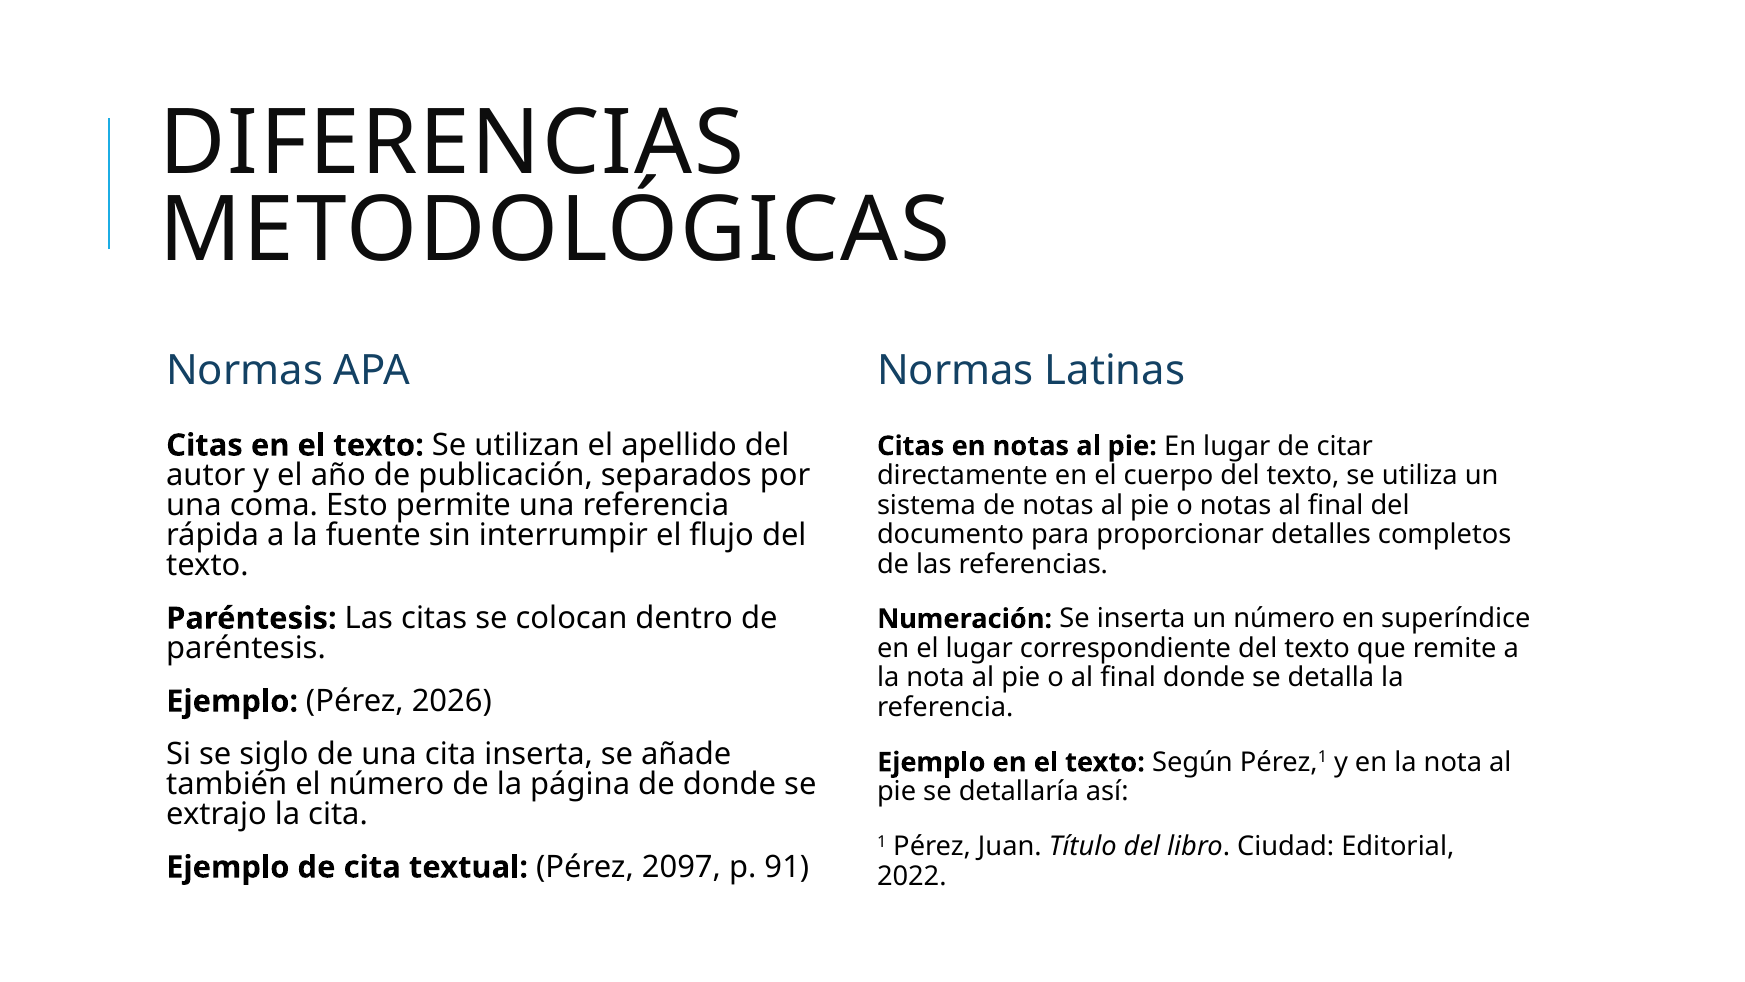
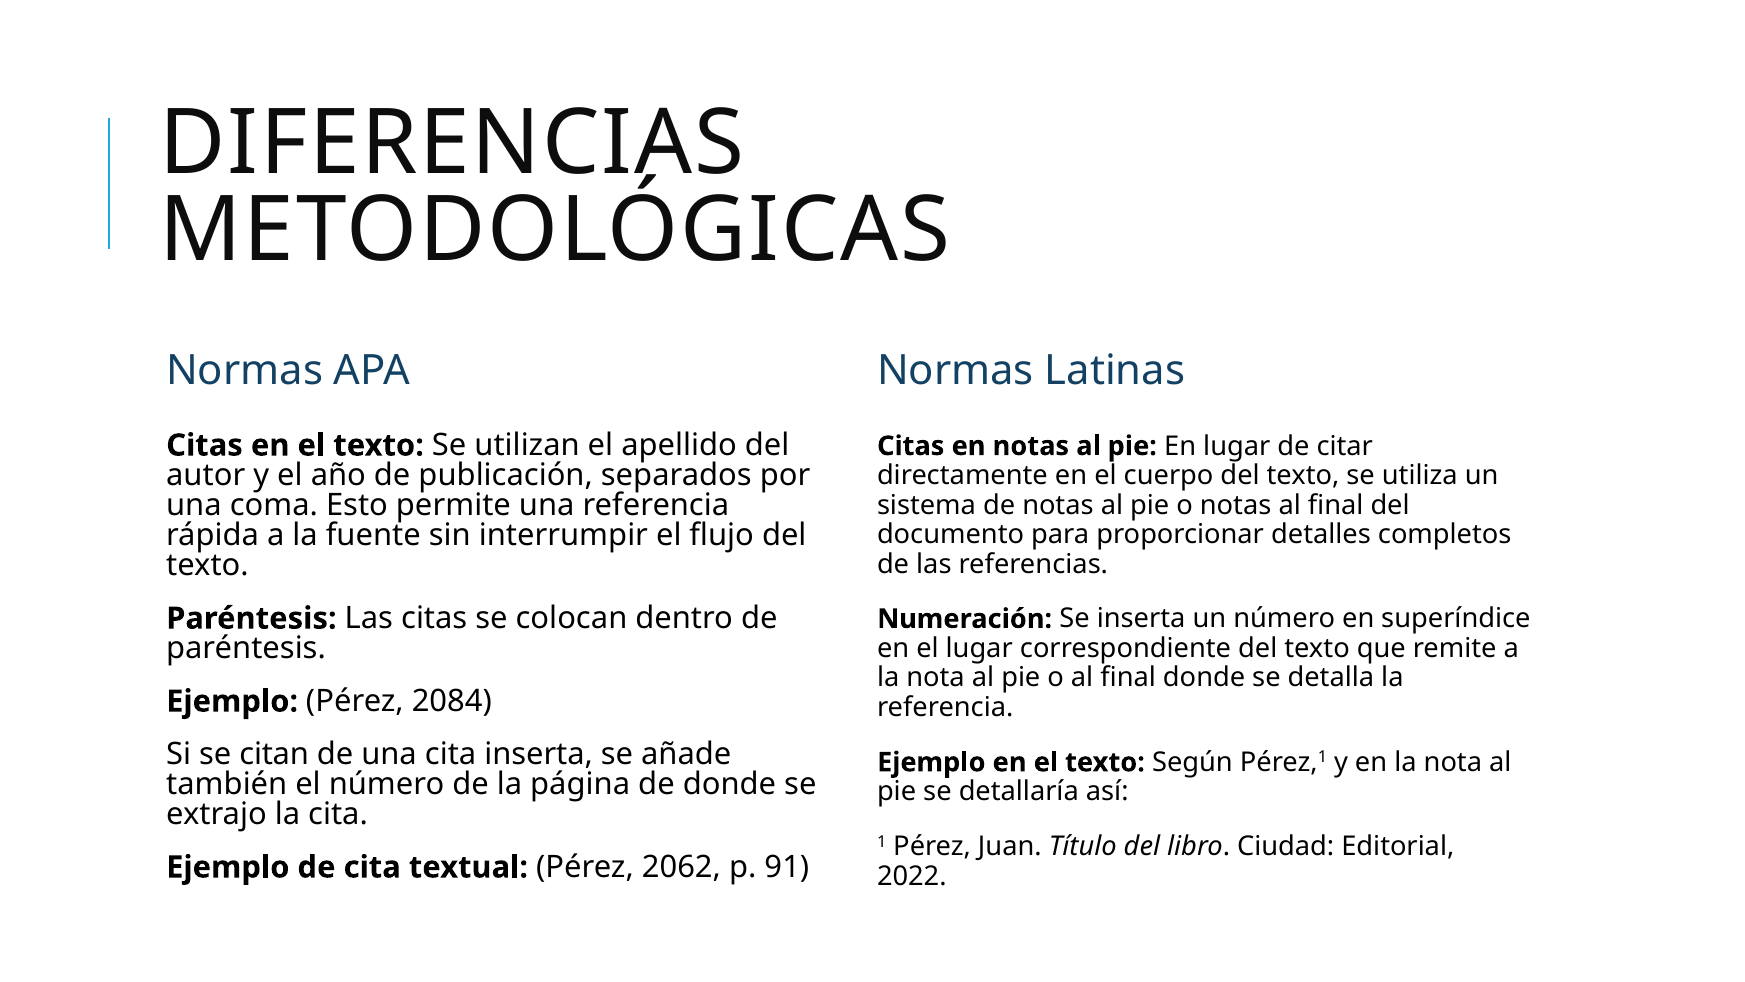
2026: 2026 -> 2084 (452, 701)
siglo: siglo -> citan (274, 754)
2097: 2097 -> 2062 (681, 867)
